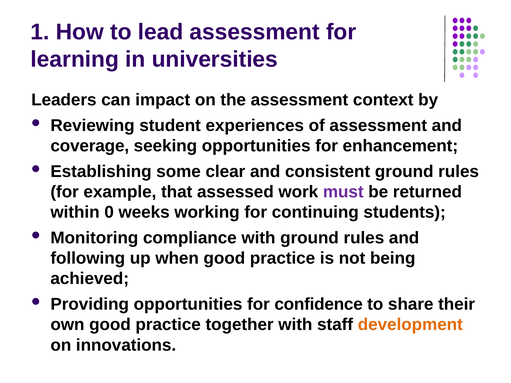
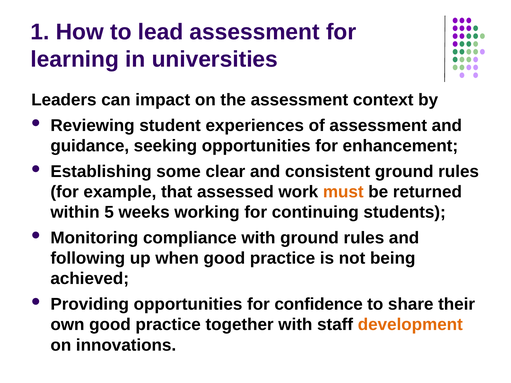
coverage: coverage -> guidance (90, 146)
must colour: purple -> orange (343, 192)
0: 0 -> 5 (109, 212)
